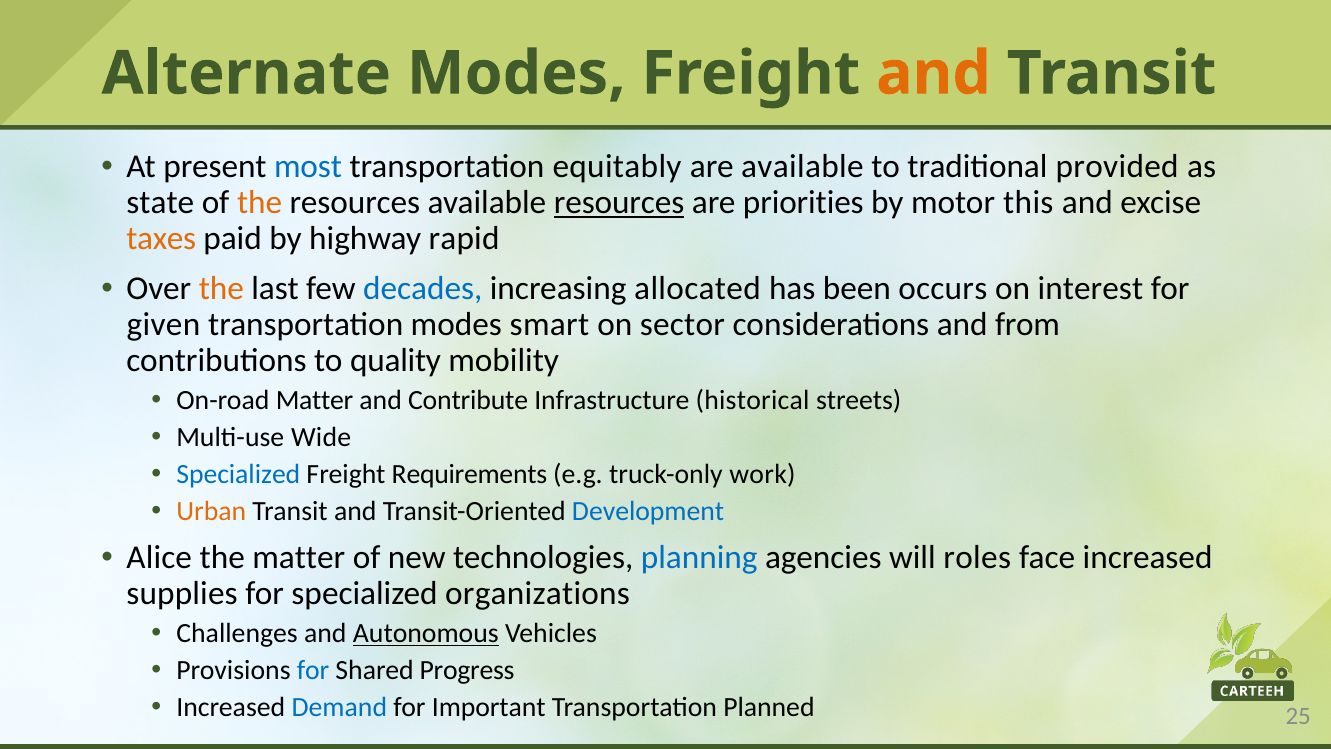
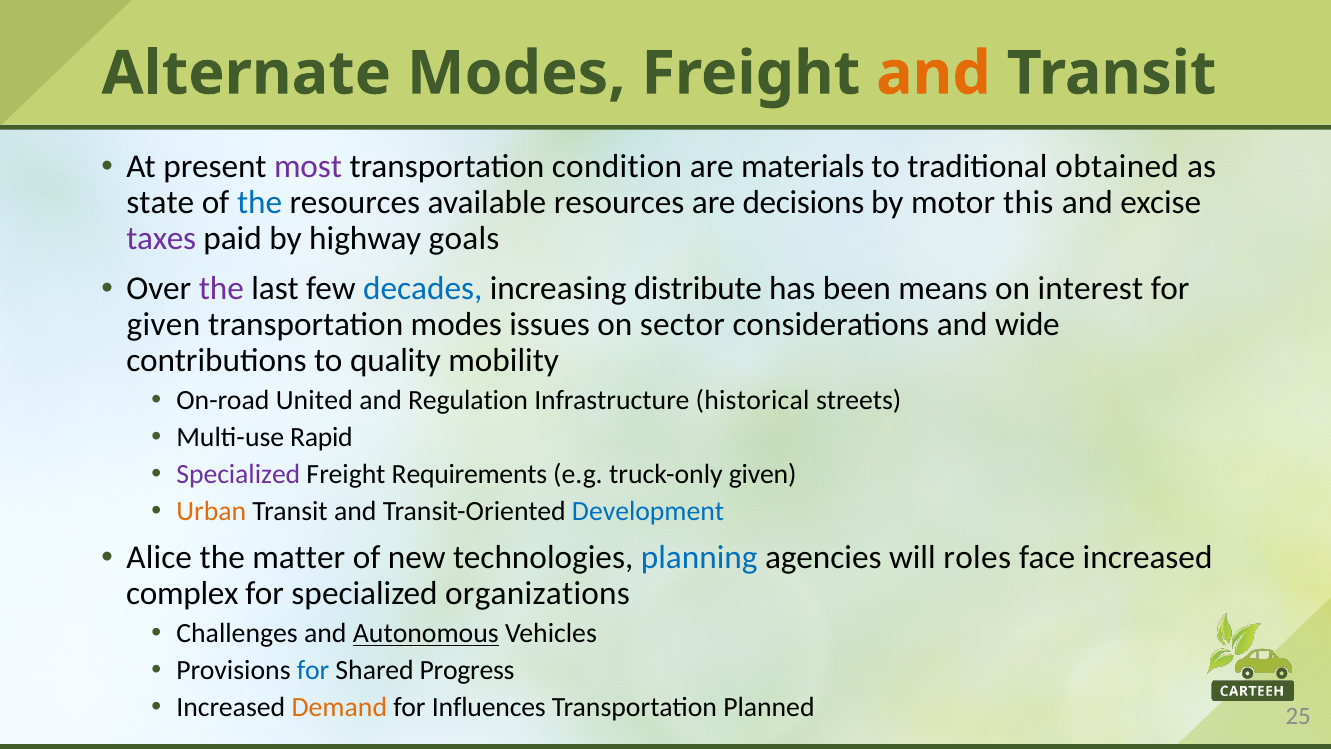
most colour: blue -> purple (308, 167)
equitably: equitably -> condition (617, 167)
are available: available -> materials (803, 167)
provided: provided -> obtained (1117, 167)
the colour: orange -> blue (260, 203)
resources underline: present -> none (619, 203)
priorities: priorities -> decisions (803, 203)
taxes colour: orange -> purple (161, 239)
rapid: rapid -> goals (464, 239)
the colour: orange -> purple (221, 288)
allocated: allocated -> distribute (698, 288)
occurs: occurs -> means (943, 288)
smart: smart -> issues (550, 324)
from: from -> wide (1027, 324)
On-road Matter: Matter -> United (314, 400)
Contribute: Contribute -> Regulation (468, 400)
Wide: Wide -> Rapid (321, 437)
Specialized colour: blue -> purple (238, 474)
truck-only work: work -> given (763, 474)
supplies: supplies -> complex (182, 593)
Demand colour: blue -> orange (339, 707)
Important: Important -> Influences (489, 707)
